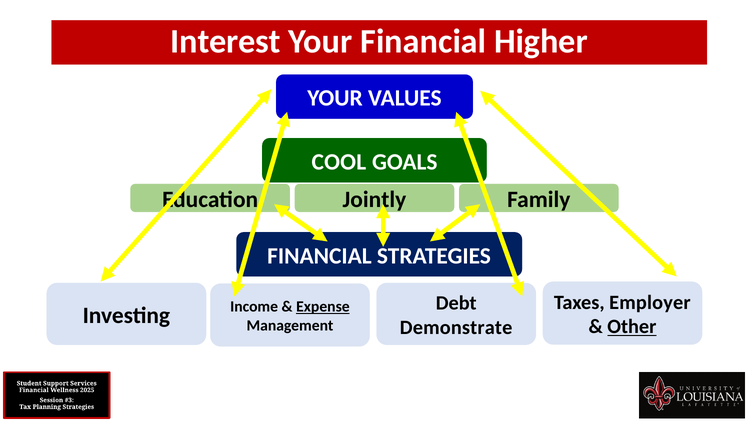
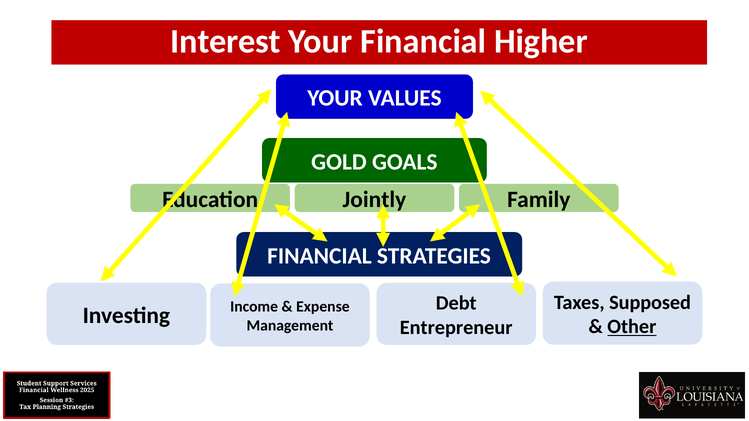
COOL: COOL -> GOLD (339, 162)
Employer: Employer -> Supposed (650, 303)
Expense underline: present -> none (323, 307)
Demonstrate: Demonstrate -> Entrepreneur (456, 328)
